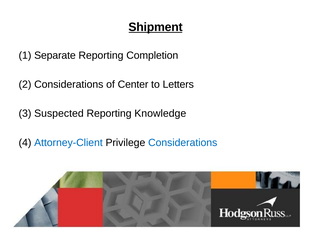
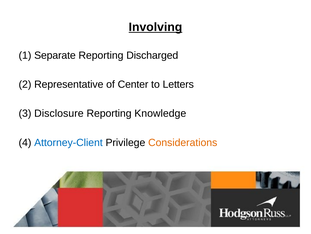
Shipment: Shipment -> Involving (155, 27)
Completion: Completion -> Discharged (152, 55)
Considerations: Considerations -> Representative (69, 84)
Suspected: Suspected -> Disclosure (59, 113)
Considerations colour: blue -> orange (183, 142)
